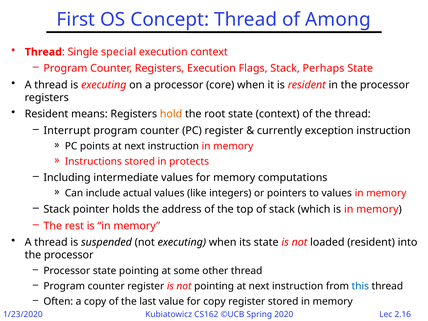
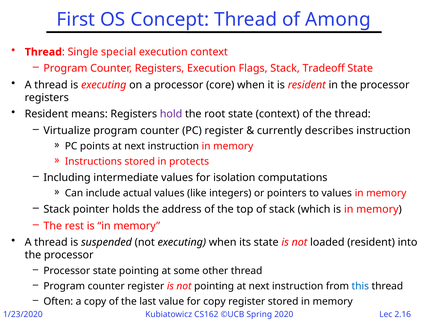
Perhaps: Perhaps -> Tradeoff (324, 68)
hold colour: orange -> purple (171, 114)
Interrupt: Interrupt -> Virtualize (67, 131)
exception: exception -> describes (329, 131)
for memory: memory -> isolation (234, 178)
